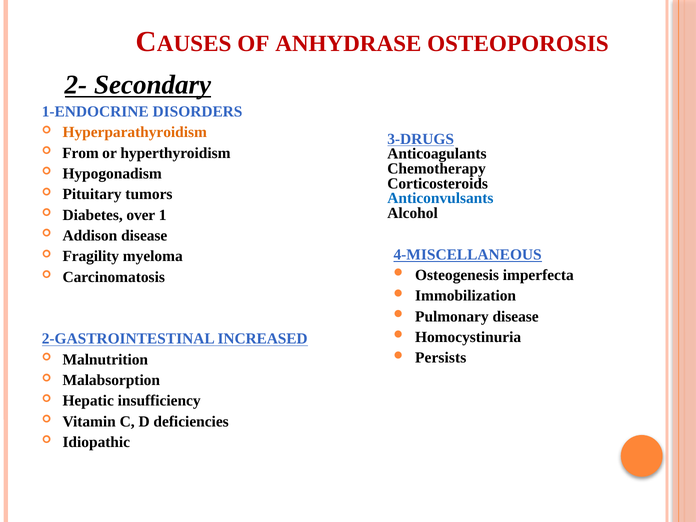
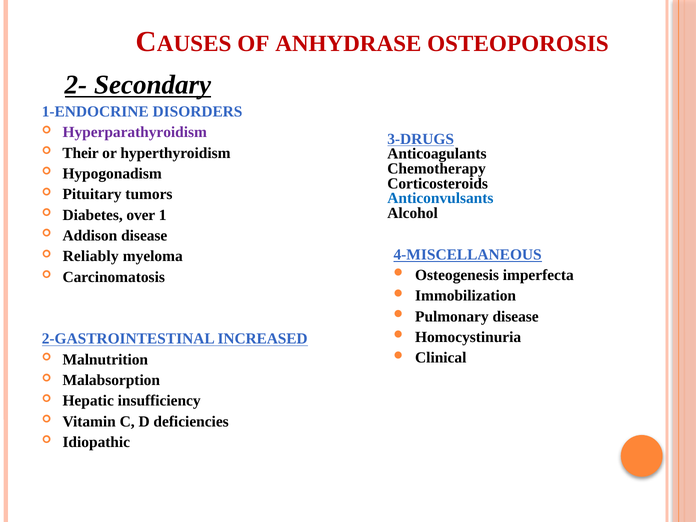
Hyperparathyroidism colour: orange -> purple (135, 132)
From: From -> Their (81, 153)
Fragility: Fragility -> Reliably (91, 256)
Persists: Persists -> Clinical (441, 358)
